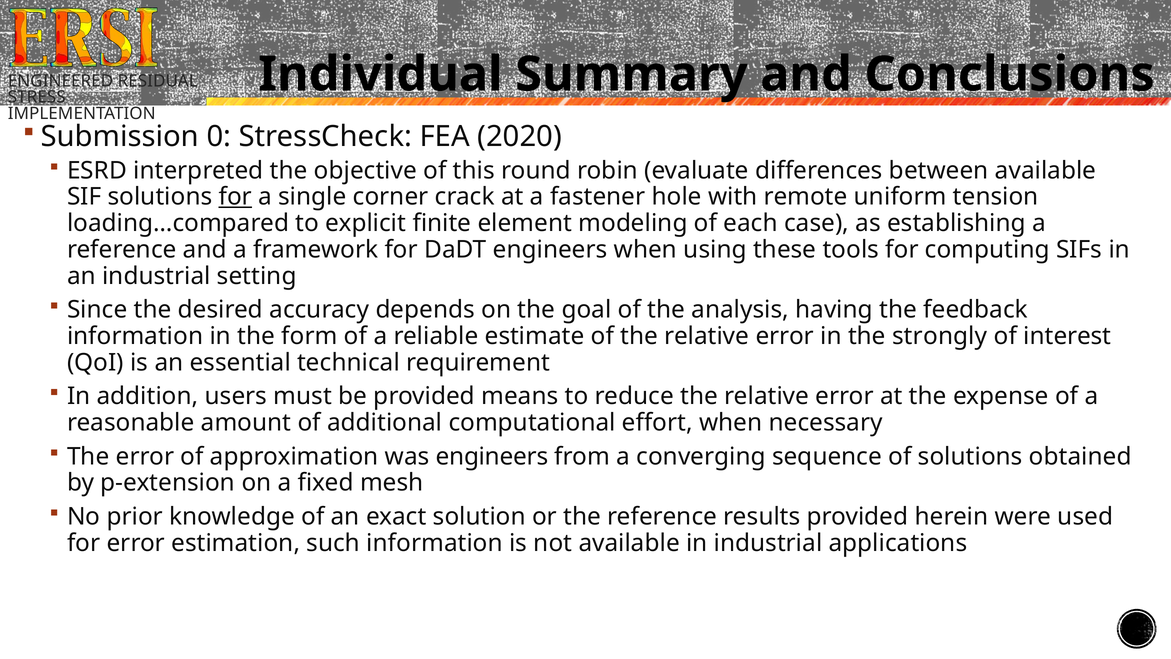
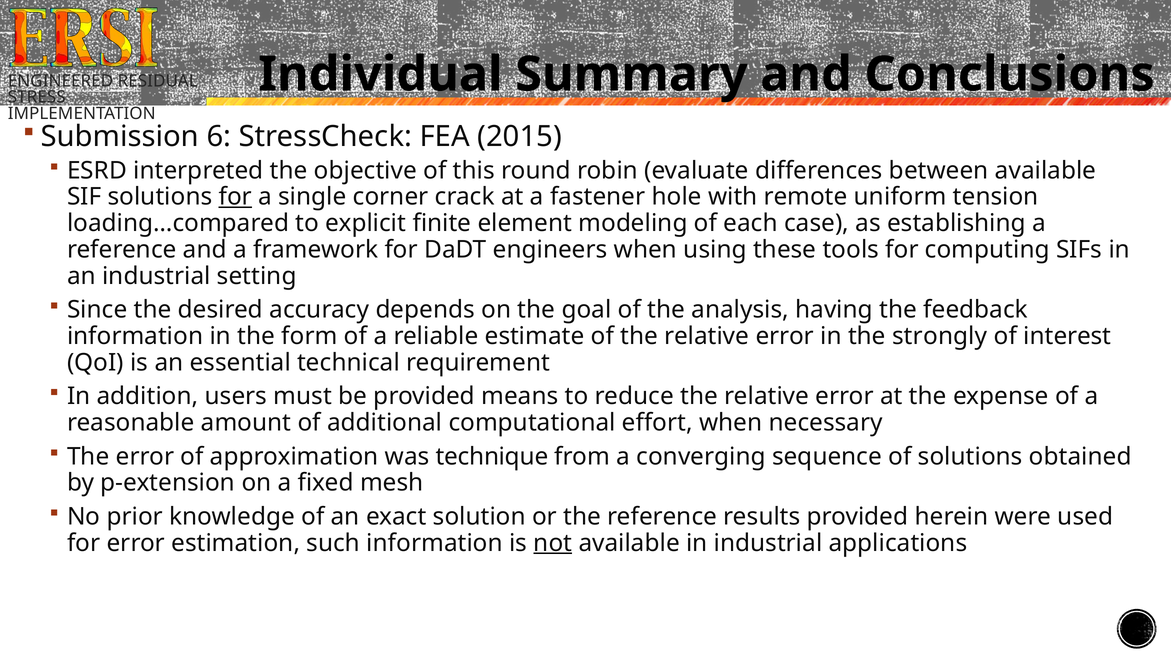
0: 0 -> 6 (219, 137)
2020: 2020 -> 2015 (520, 137)
was engineers: engineers -> technique (492, 456)
not underline: none -> present (553, 543)
